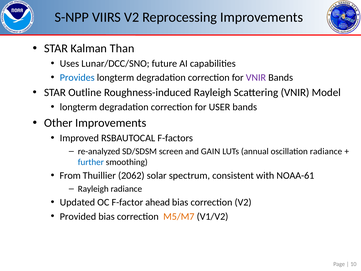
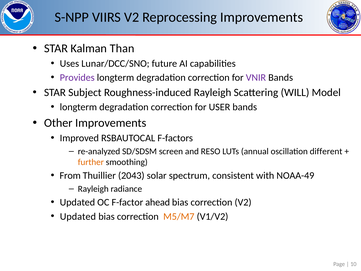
Provides colour: blue -> purple (77, 78)
Outline: Outline -> Subject (85, 92)
Scattering VNIR: VNIR -> WILL (295, 92)
GAIN: GAIN -> RESO (211, 151)
oscillation radiance: radiance -> different (326, 151)
further colour: blue -> orange (91, 162)
2062: 2062 -> 2043 (131, 175)
NOAA-61: NOAA-61 -> NOAA-49 (295, 175)
Provided: Provided -> Updated (78, 216)
